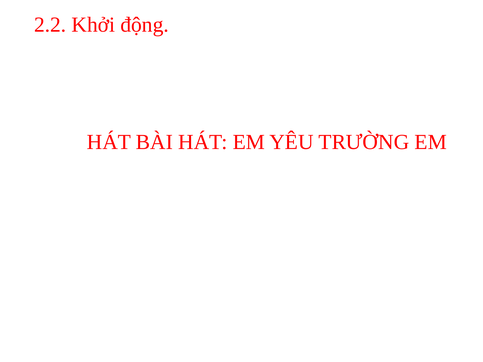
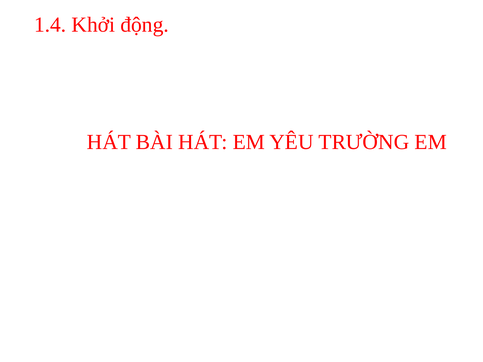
2.2: 2.2 -> 1.4 (50, 25)
